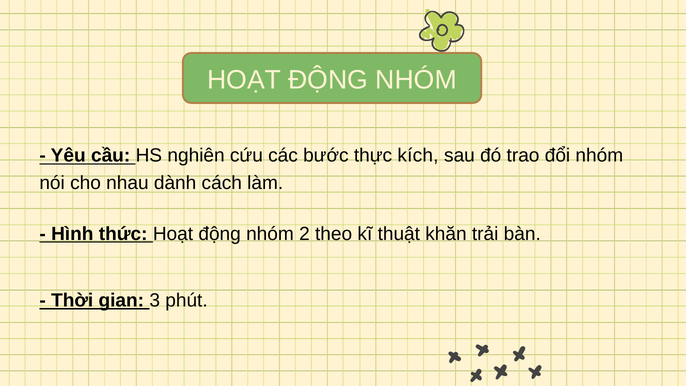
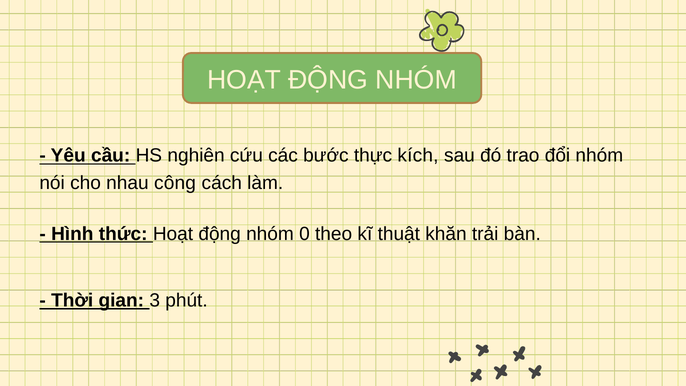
dành: dành -> công (175, 183)
2: 2 -> 0 (304, 234)
